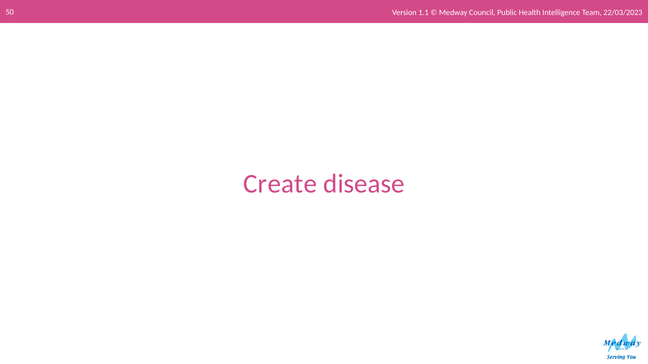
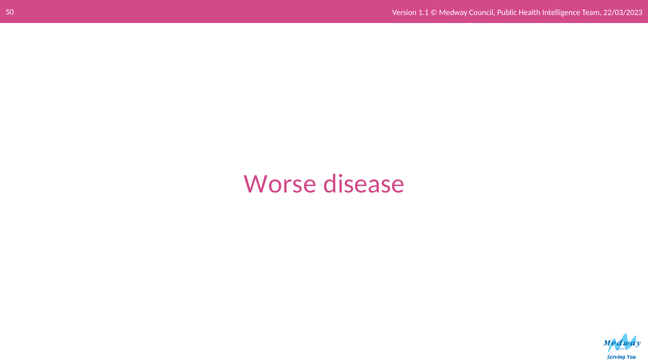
Create: Create -> Worse (280, 184)
